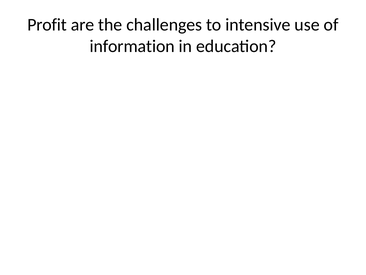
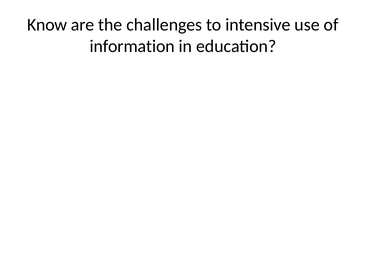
Profit: Profit -> Know (47, 25)
